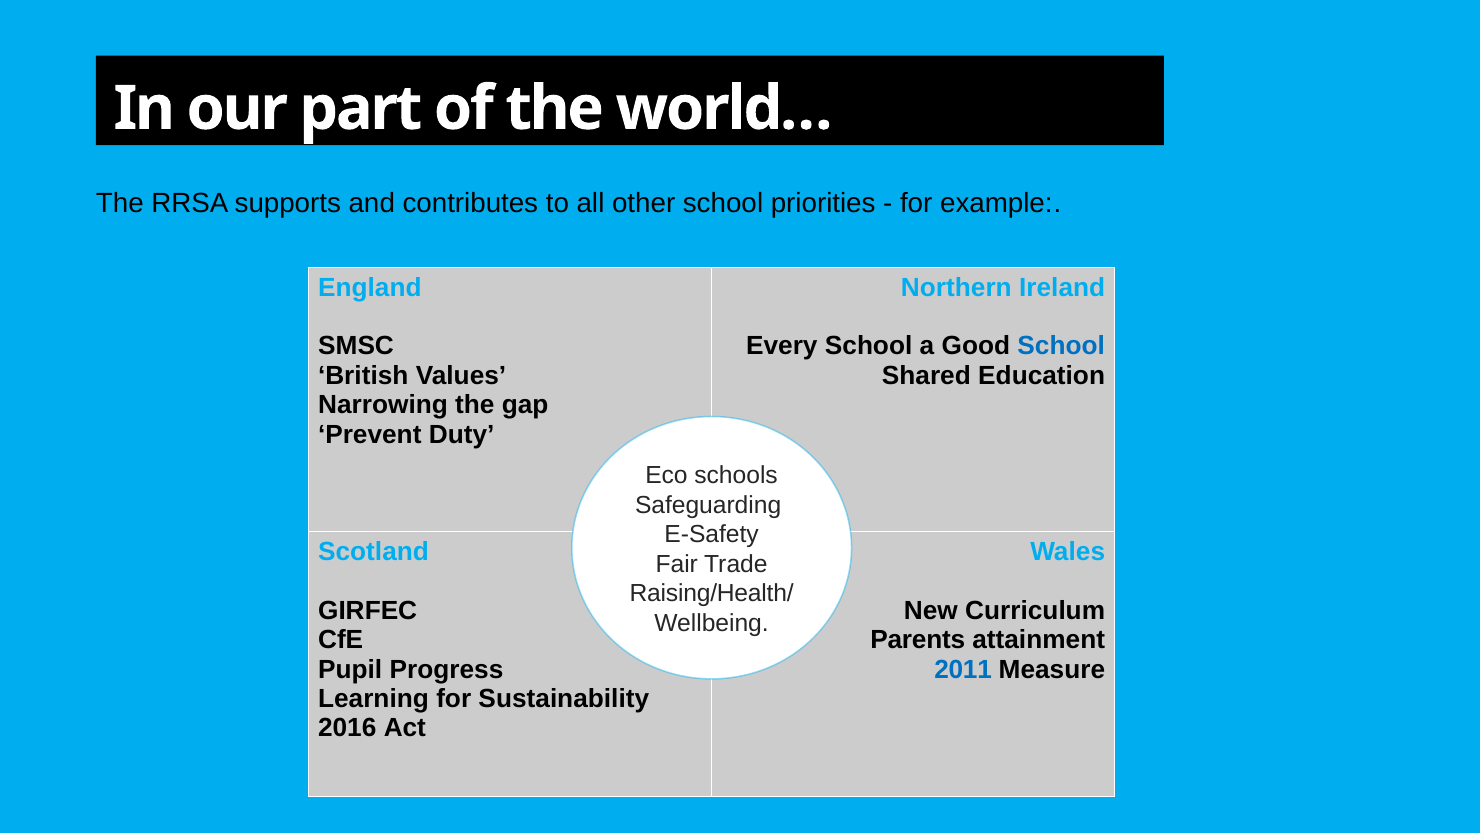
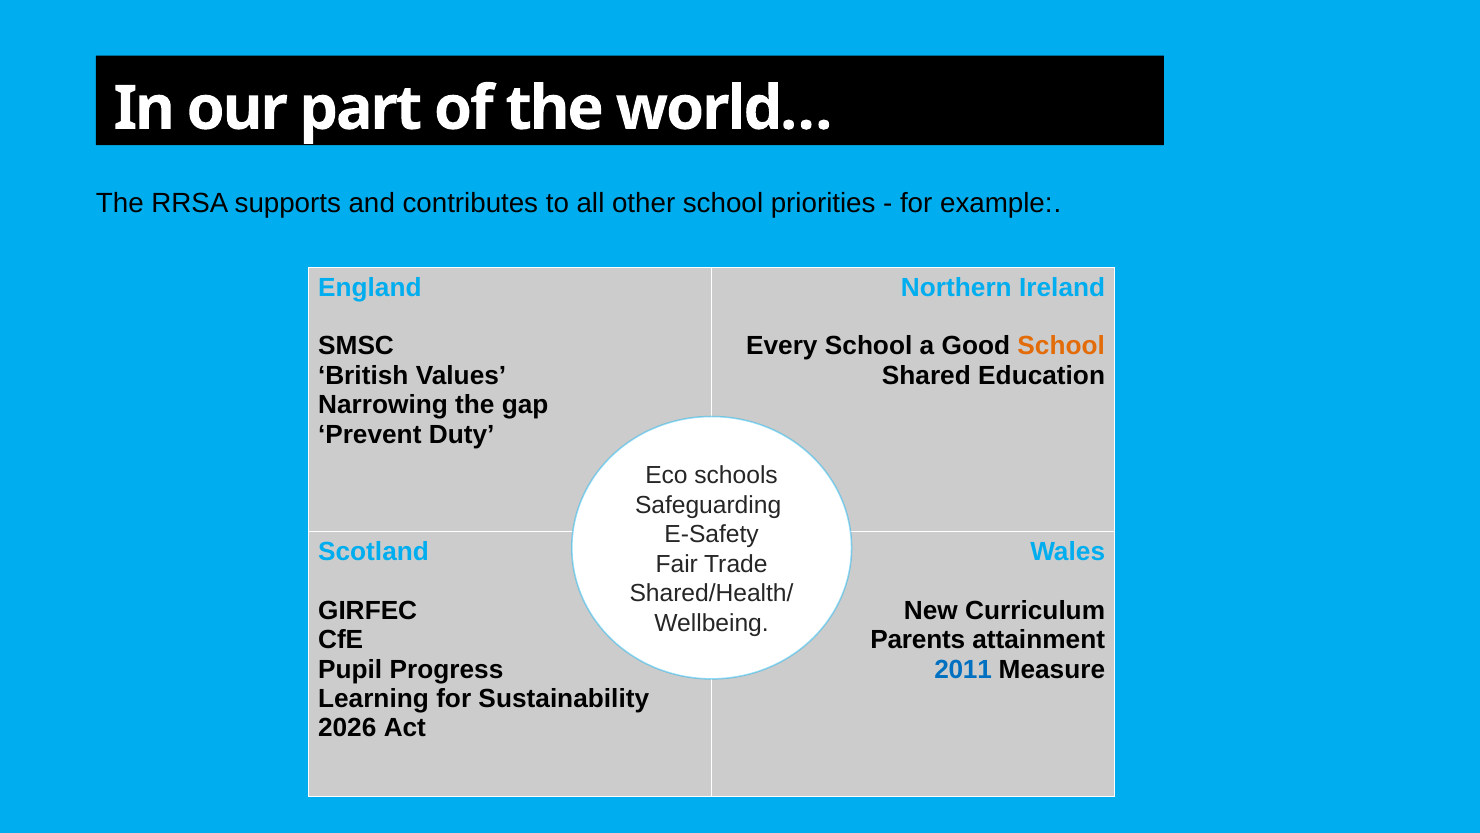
School colour: blue -> orange (1061, 346)
Raising/Health/: Raising/Health/ -> Shared/Health/ (712, 593)
2016: 2016 -> 2026 (347, 728)
